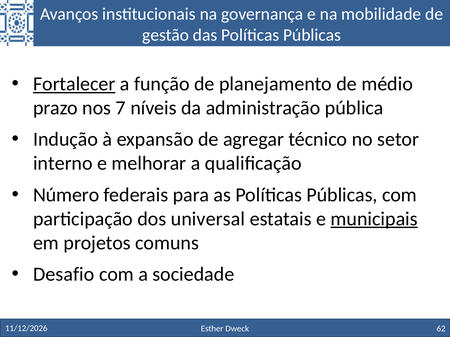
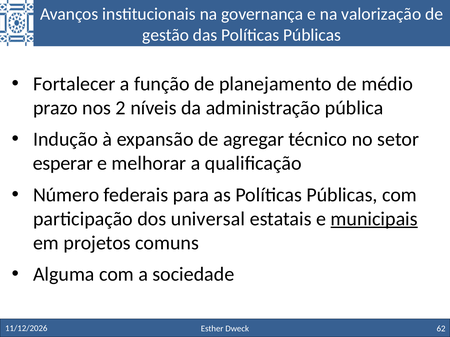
mobilidade: mobilidade -> valorização (381, 14)
Fortalecer underline: present -> none (74, 84)
7: 7 -> 2 (121, 108)
interno: interno -> esperar (63, 164)
Desafio: Desafio -> Alguma (64, 275)
